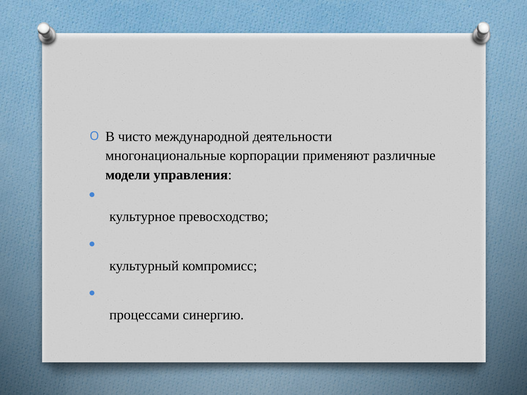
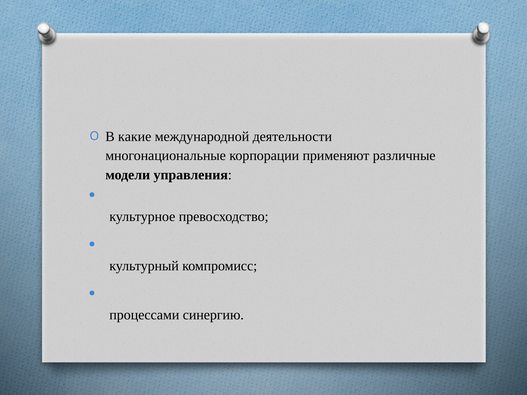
чисто: чисто -> какие (135, 137)
